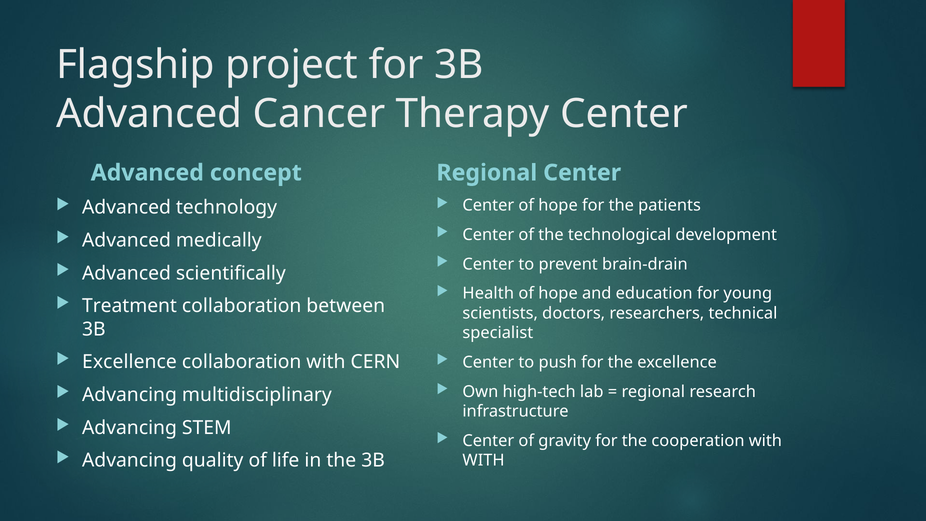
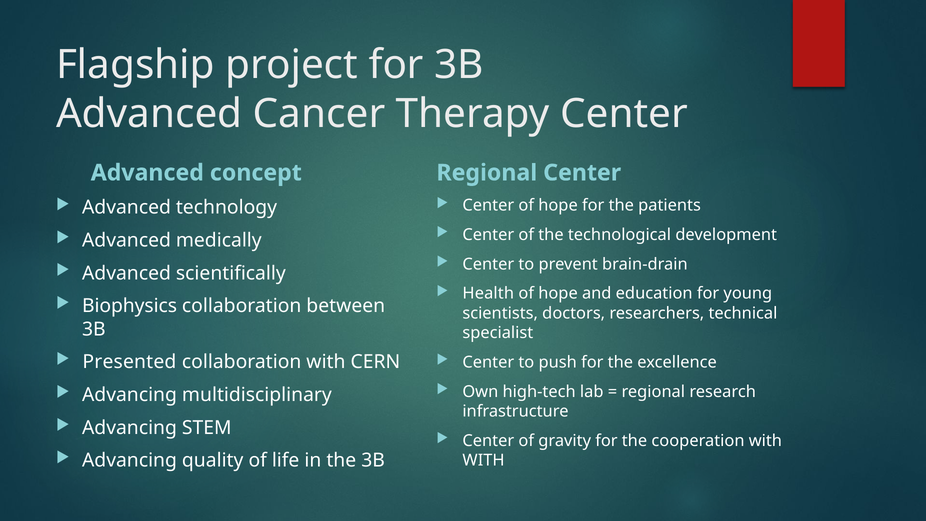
Treatment: Treatment -> Biophysics (130, 306)
Excellence: Excellence -> Presented (129, 362)
